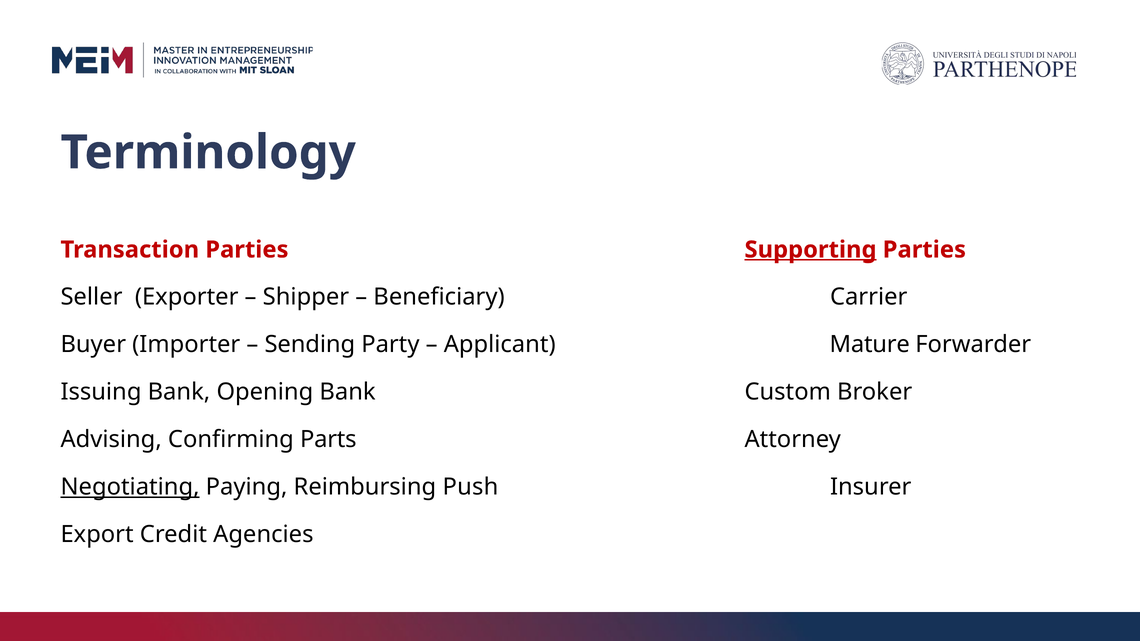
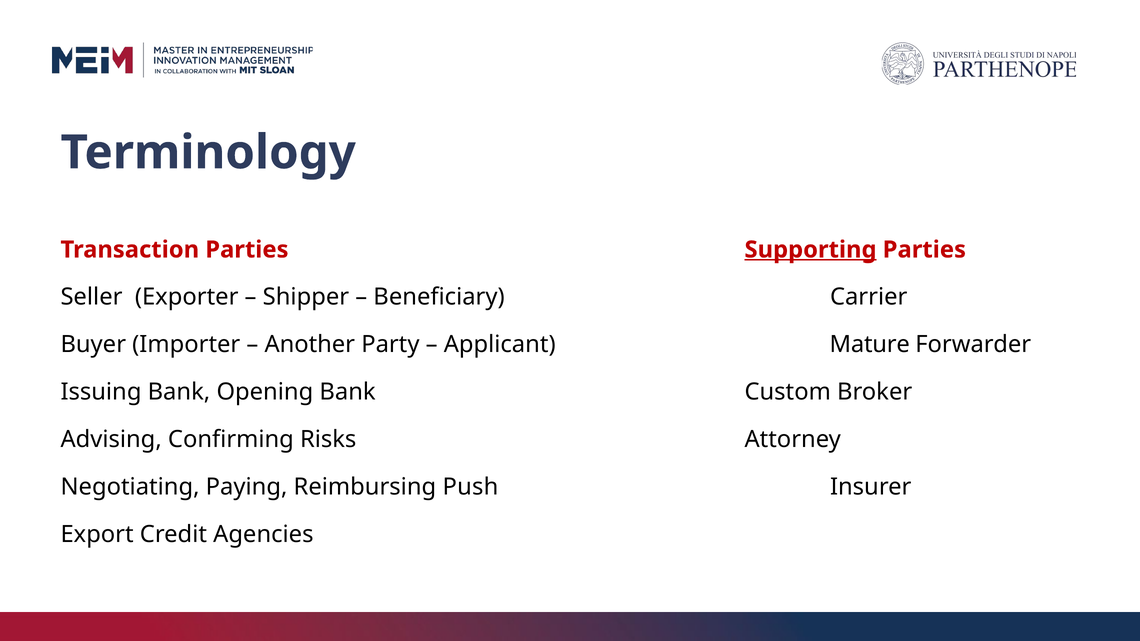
Sending: Sending -> Another (310, 345)
Parts: Parts -> Risks (328, 440)
Negotiating underline: present -> none (130, 487)
